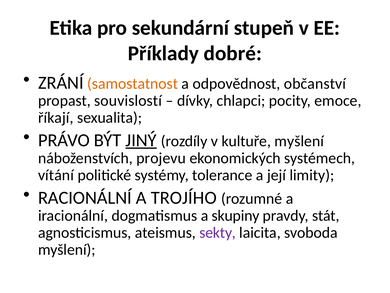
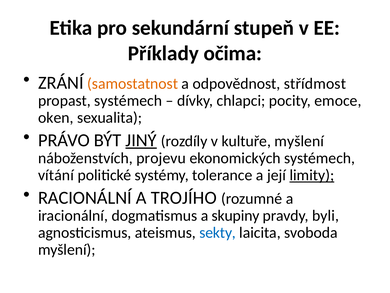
dobré: dobré -> očima (233, 53)
občanství: občanství -> střídmost (315, 83)
propast souvislostí: souvislostí -> systémech (128, 101)
říkají: říkají -> oken (56, 118)
limity underline: none -> present (312, 175)
stát: stát -> byli (326, 215)
sekty colour: purple -> blue (218, 232)
